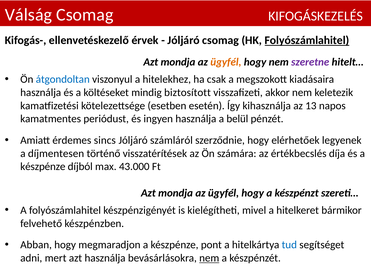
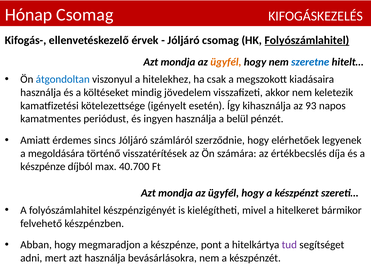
Válság: Válság -> Hónap (29, 15)
szeretne colour: purple -> blue (310, 62)
biztosított: biztosított -> jövedelem (188, 93)
esetben: esetben -> igényelt (167, 106)
13: 13 -> 93 (311, 106)
díjmentesen: díjmentesen -> megoldására (56, 154)
43.000: 43.000 -> 40.700 (134, 167)
tud colour: blue -> purple (289, 245)
nem underline: present -> none (209, 258)
